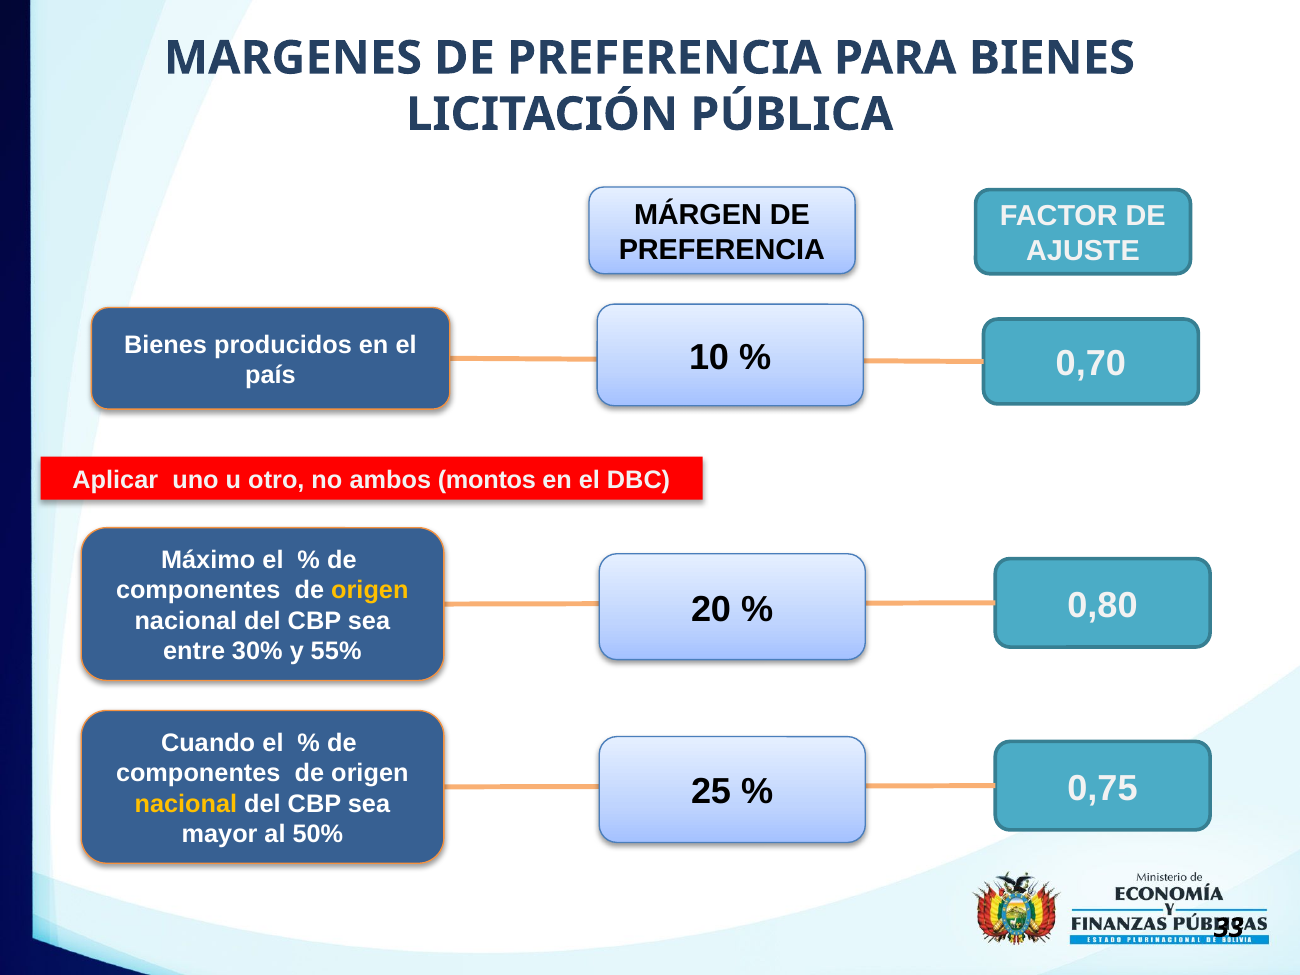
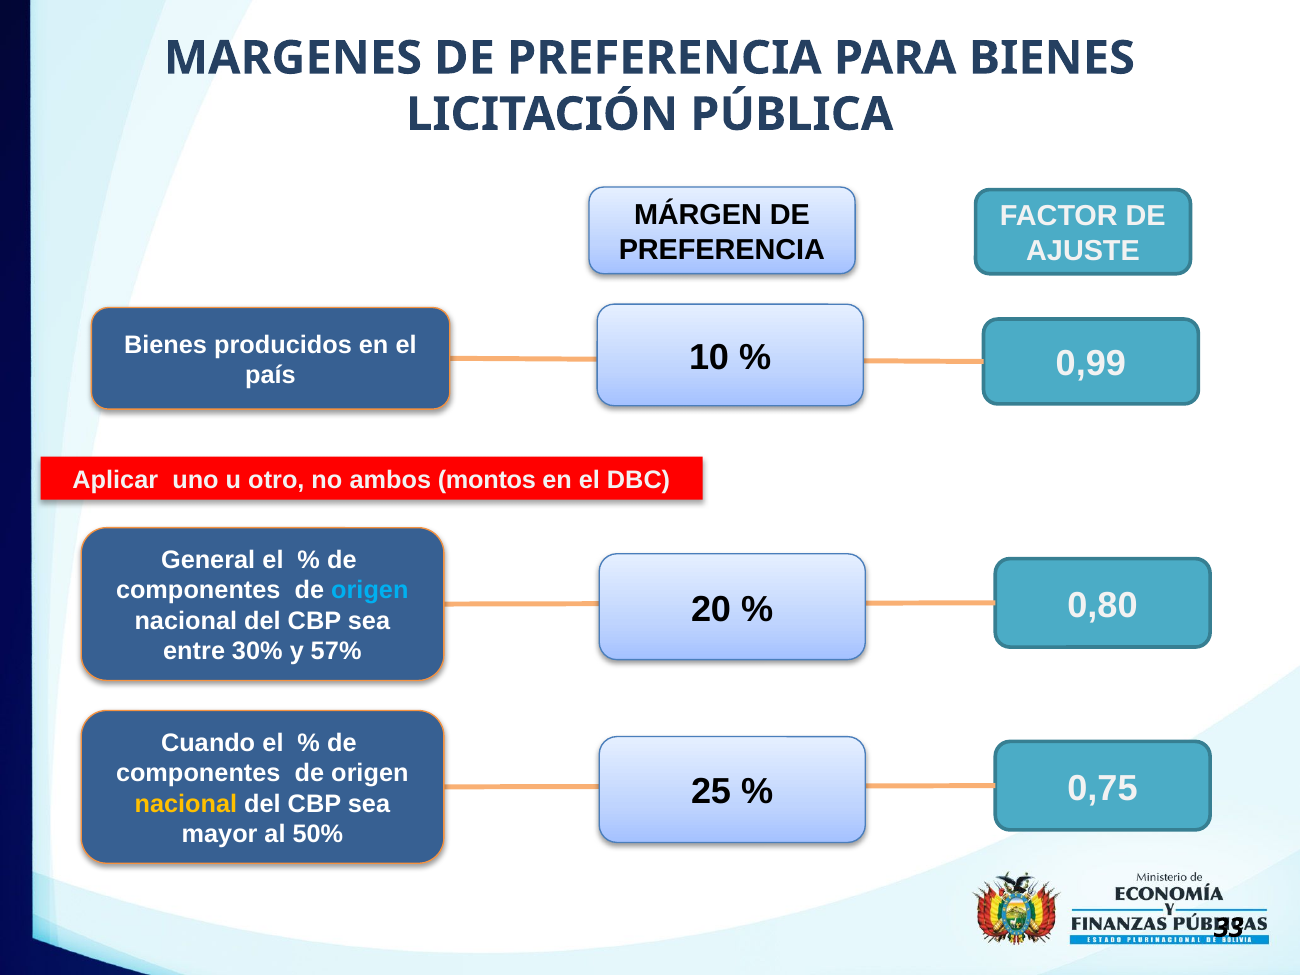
0,70: 0,70 -> 0,99 (1091, 364)
Máximo: Máximo -> General (208, 560)
origen colour: yellow -> light blue (370, 591)
55%: 55% -> 57% (336, 651)
